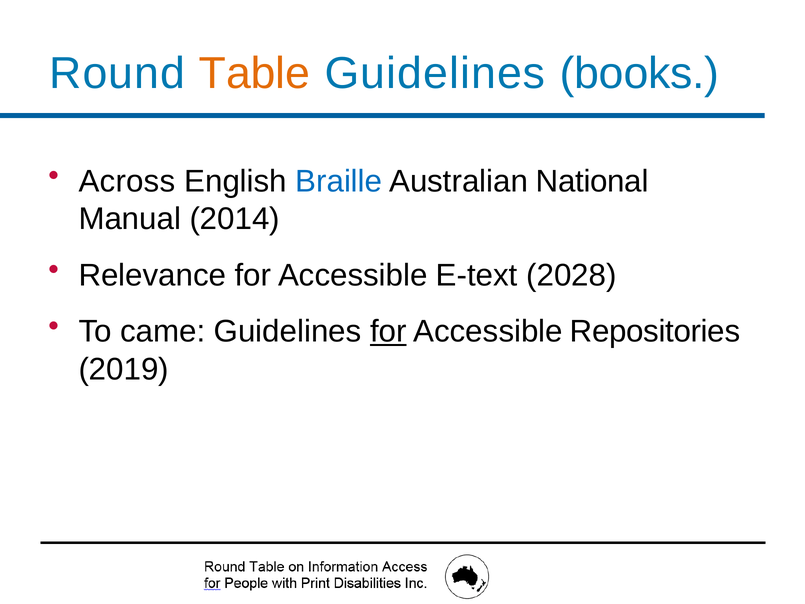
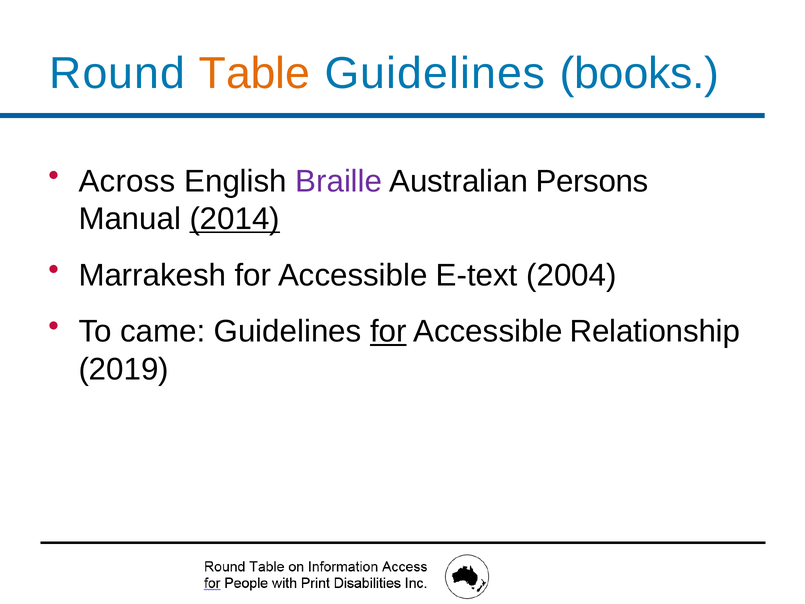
Braille colour: blue -> purple (339, 181)
National: National -> Persons (592, 181)
2014 underline: none -> present (235, 219)
Relevance: Relevance -> Marrakesh (152, 275)
2028: 2028 -> 2004 (571, 275)
Repositories: Repositories -> Relationship (655, 331)
